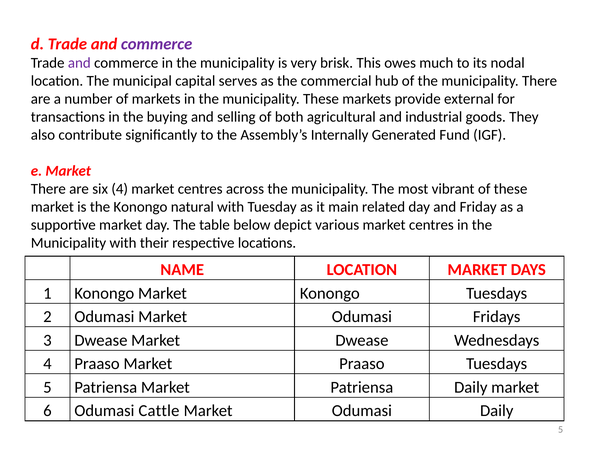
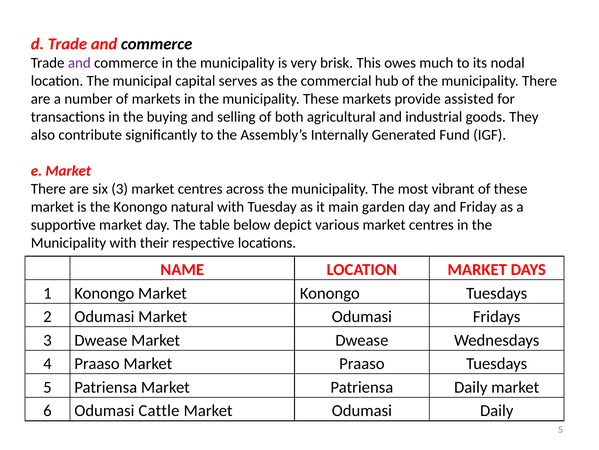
commerce colour: purple -> black (157, 44)
external: external -> assisted (469, 99)
six 4: 4 -> 3 (120, 189)
related: related -> garden (383, 207)
